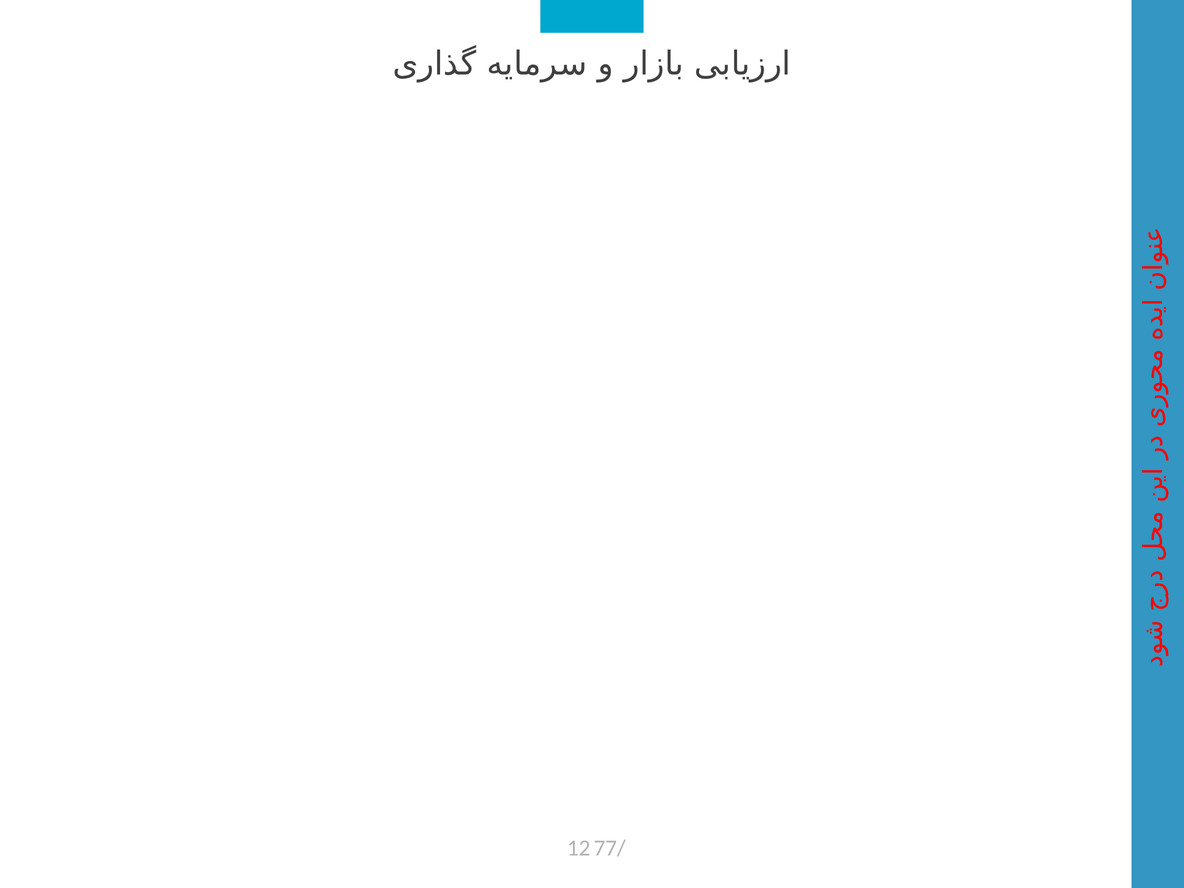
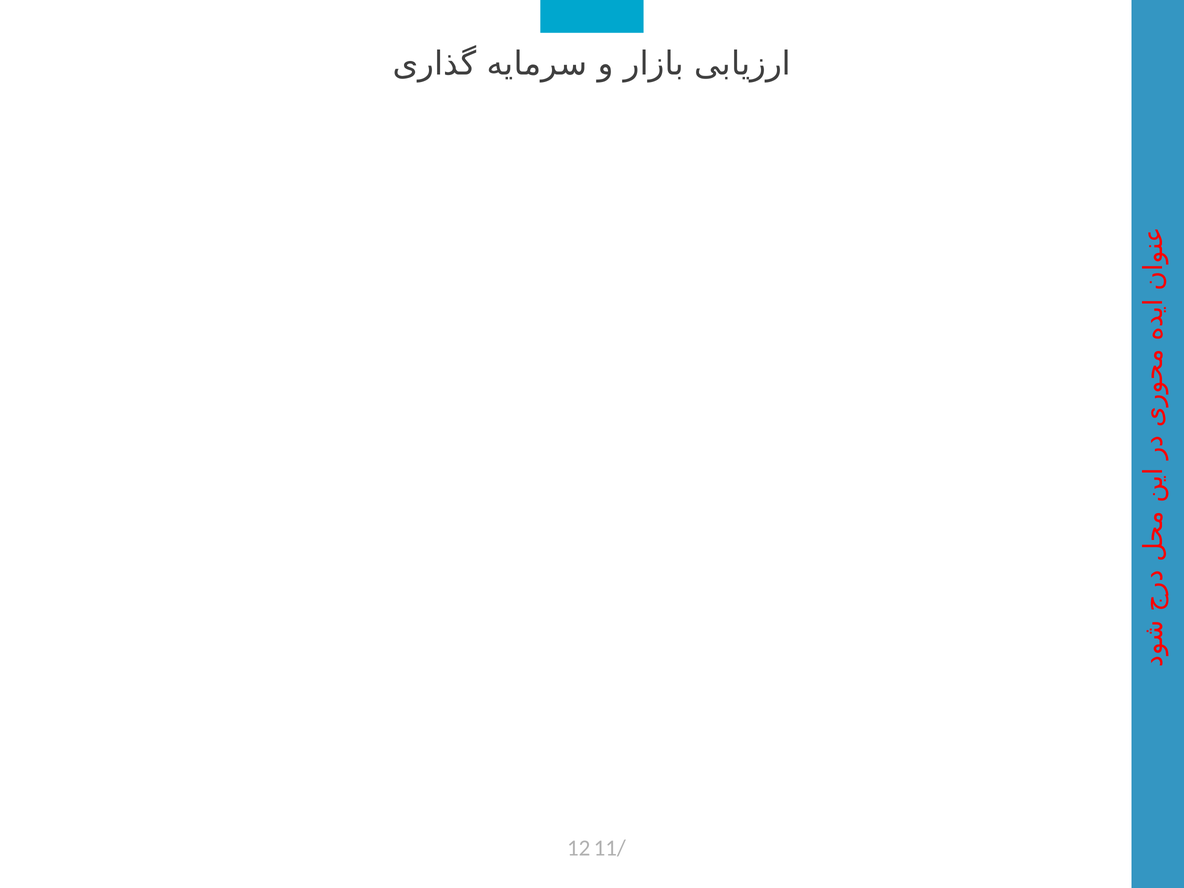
77/: 77/ -> 11/ (610, 848)
